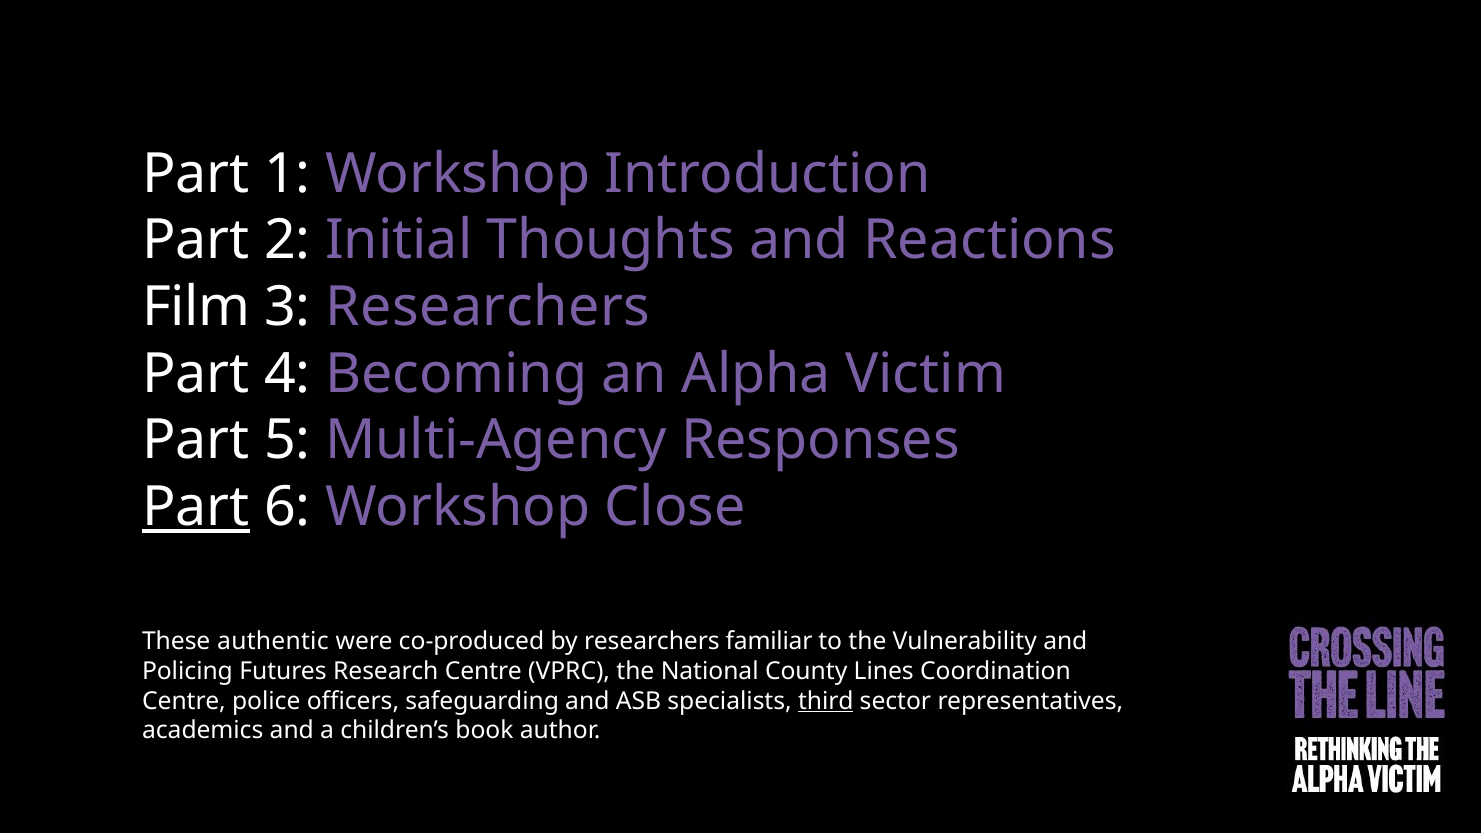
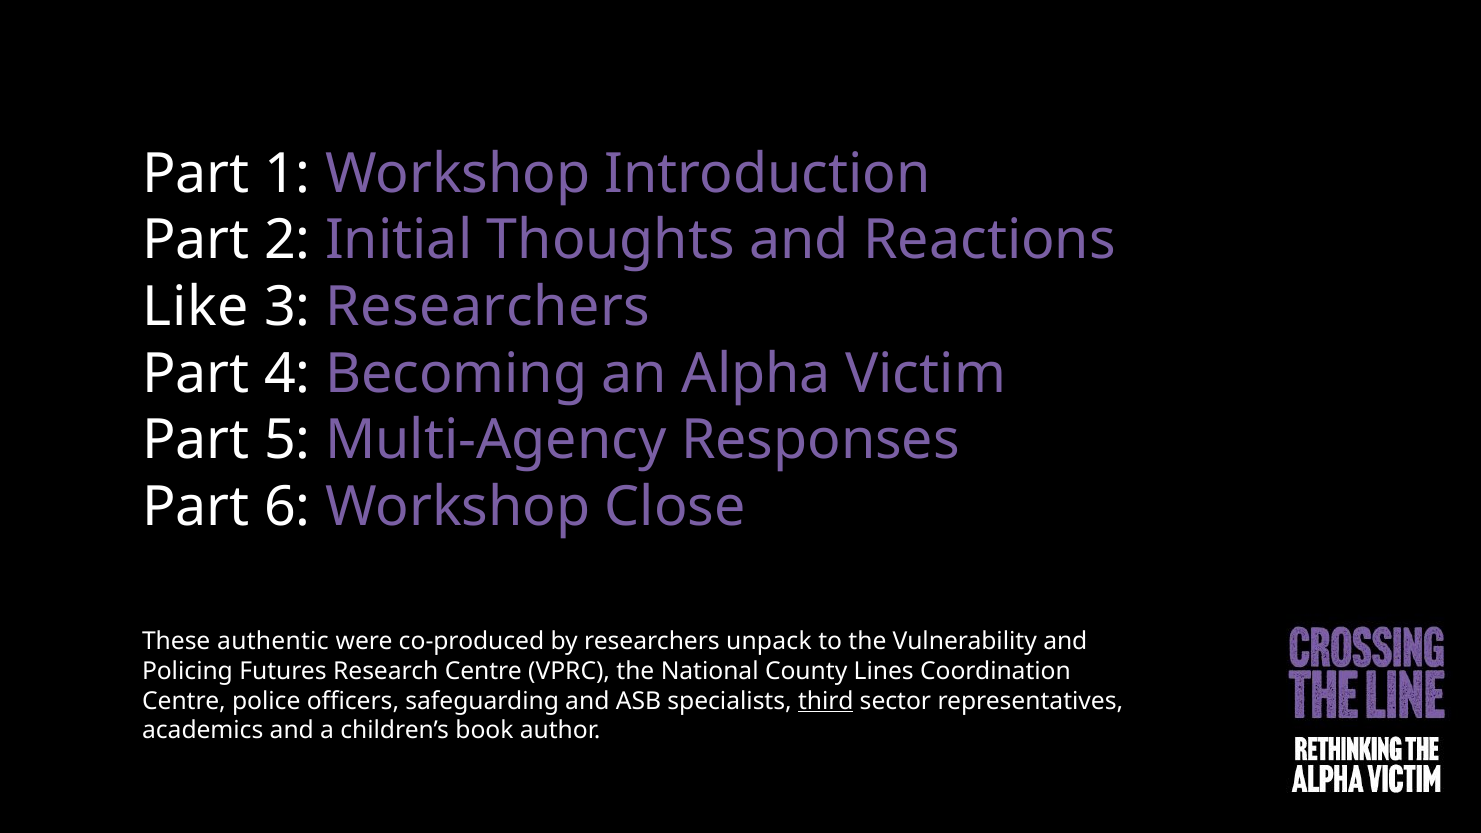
Film: Film -> Like (196, 307)
Part underline: present -> none (196, 507)
familiar: familiar -> unpack (769, 642)
